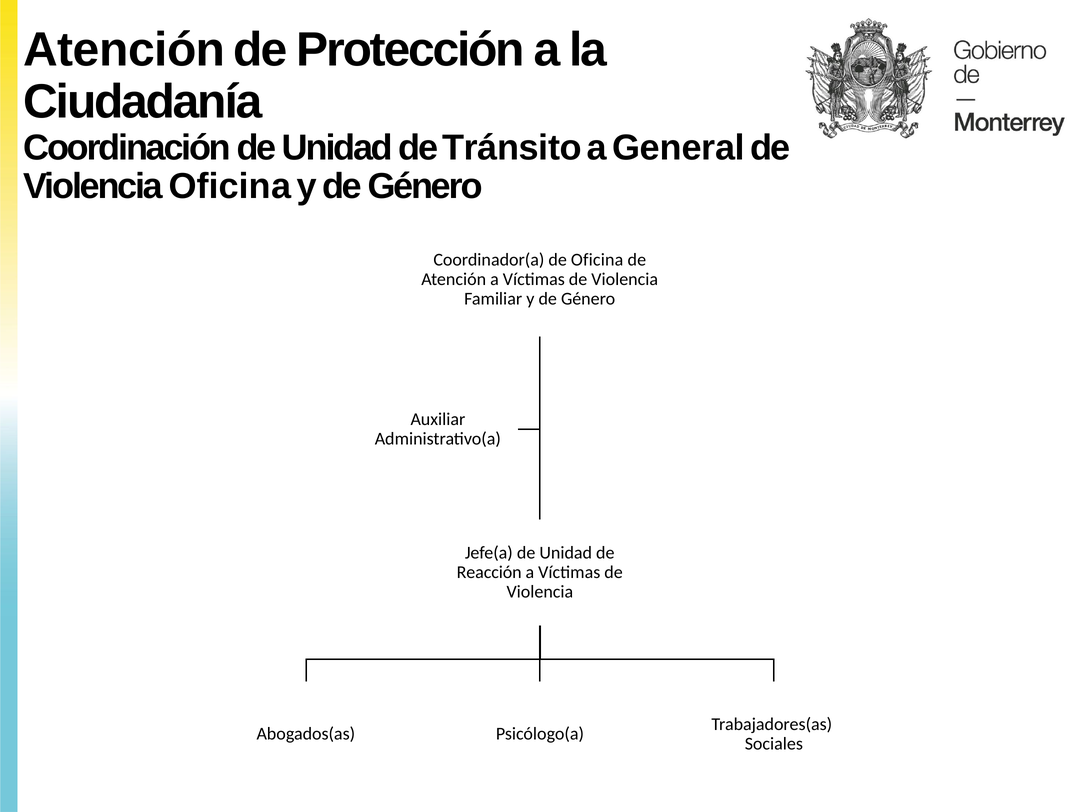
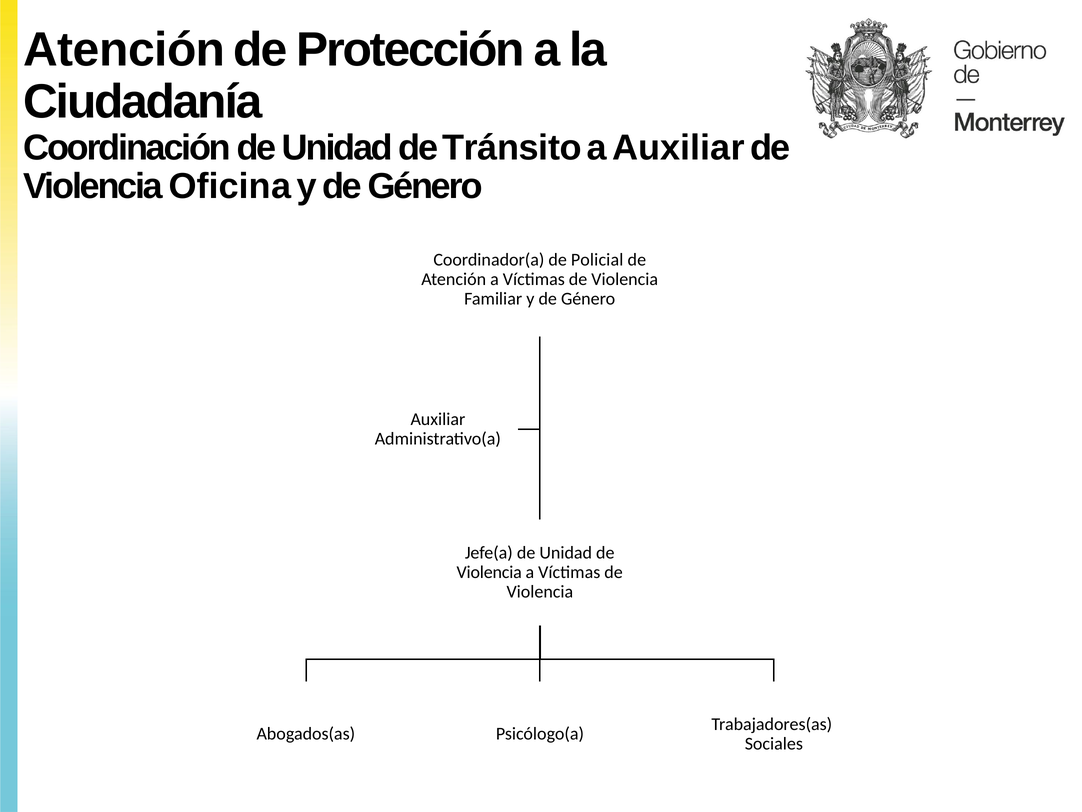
a General: General -> Auxiliar (678, 147)
de Oficina: Oficina -> Policial (597, 260)
Reacción: Reacción -> Violencia (489, 572)
